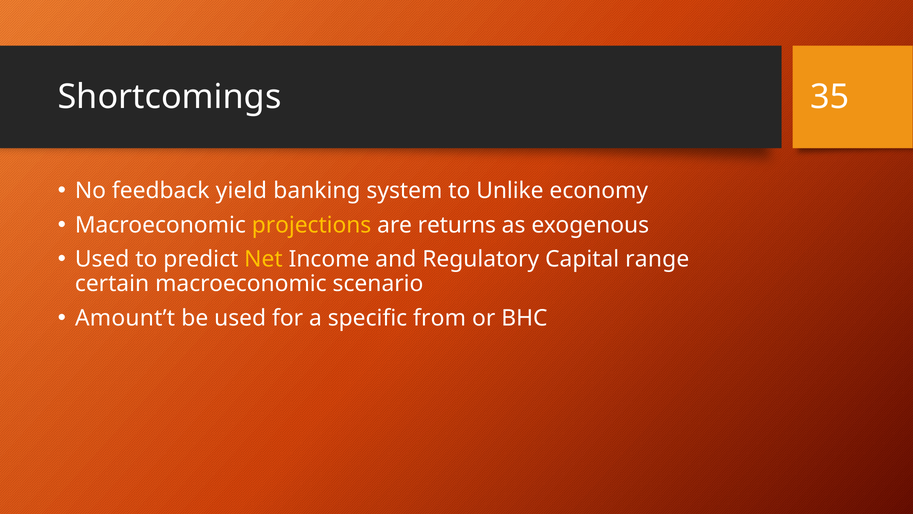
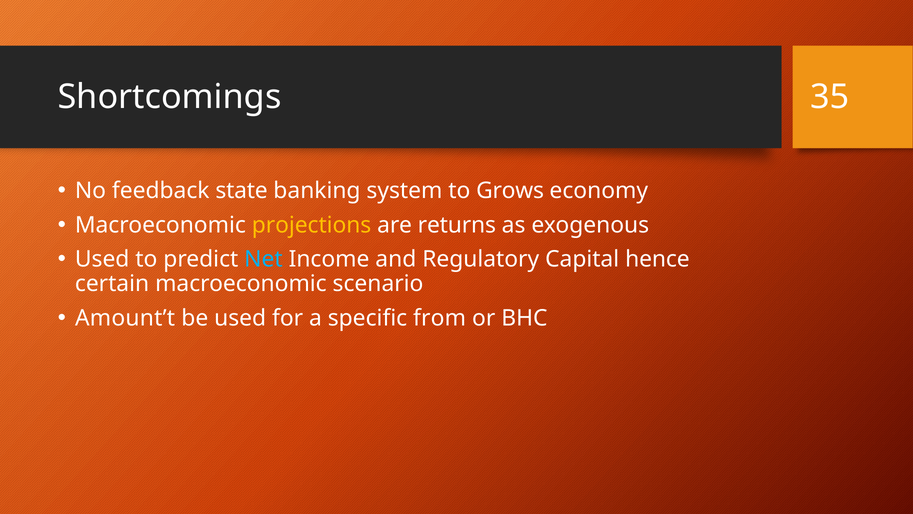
yield: yield -> state (242, 191)
Unlike: Unlike -> Grows (510, 191)
Net colour: yellow -> light blue (263, 259)
range: range -> hence (657, 259)
